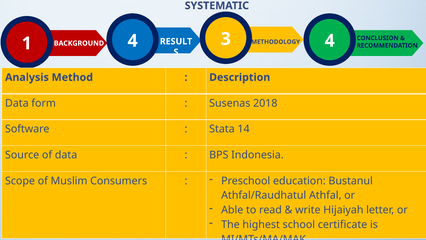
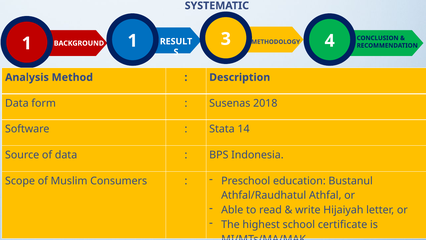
1 4: 4 -> 1 (133, 41)
